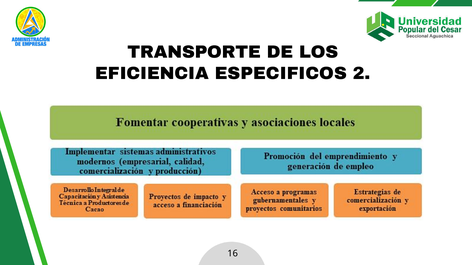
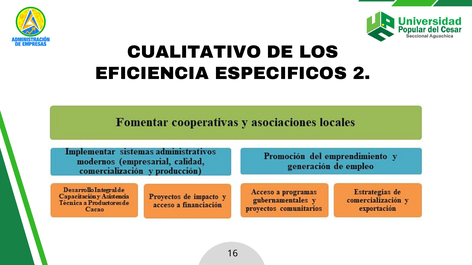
TRANSPORTE: TRANSPORTE -> CUALITATIVO (194, 52)
